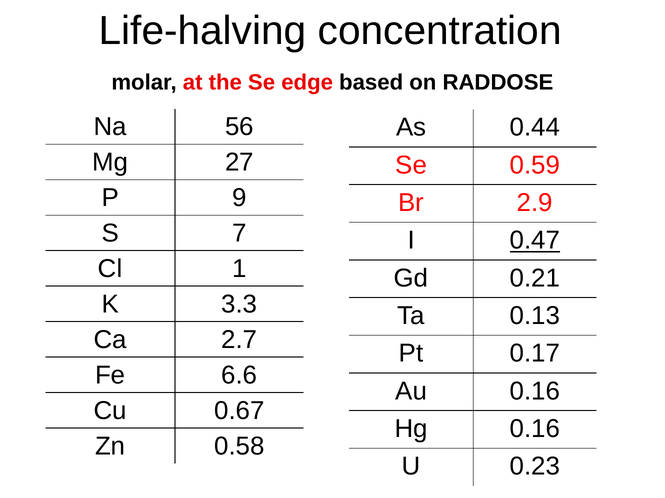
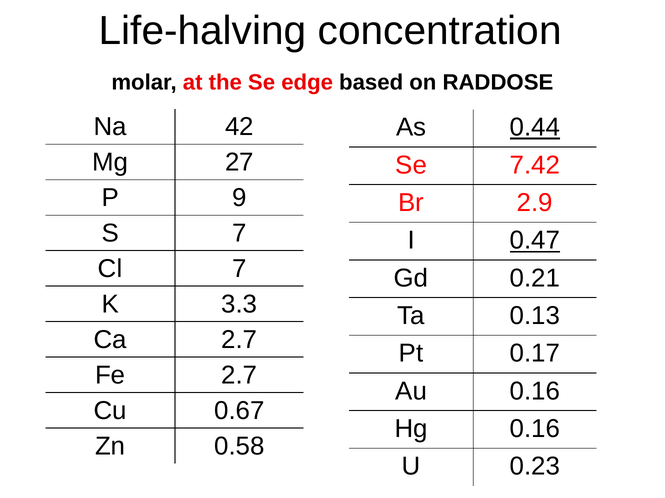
56: 56 -> 42 (239, 127)
0.44 underline: none -> present (535, 128)
0.59: 0.59 -> 7.42 (535, 165)
Cl 1: 1 -> 7 (239, 269)
Fe 6.6: 6.6 -> 2.7 (239, 376)
